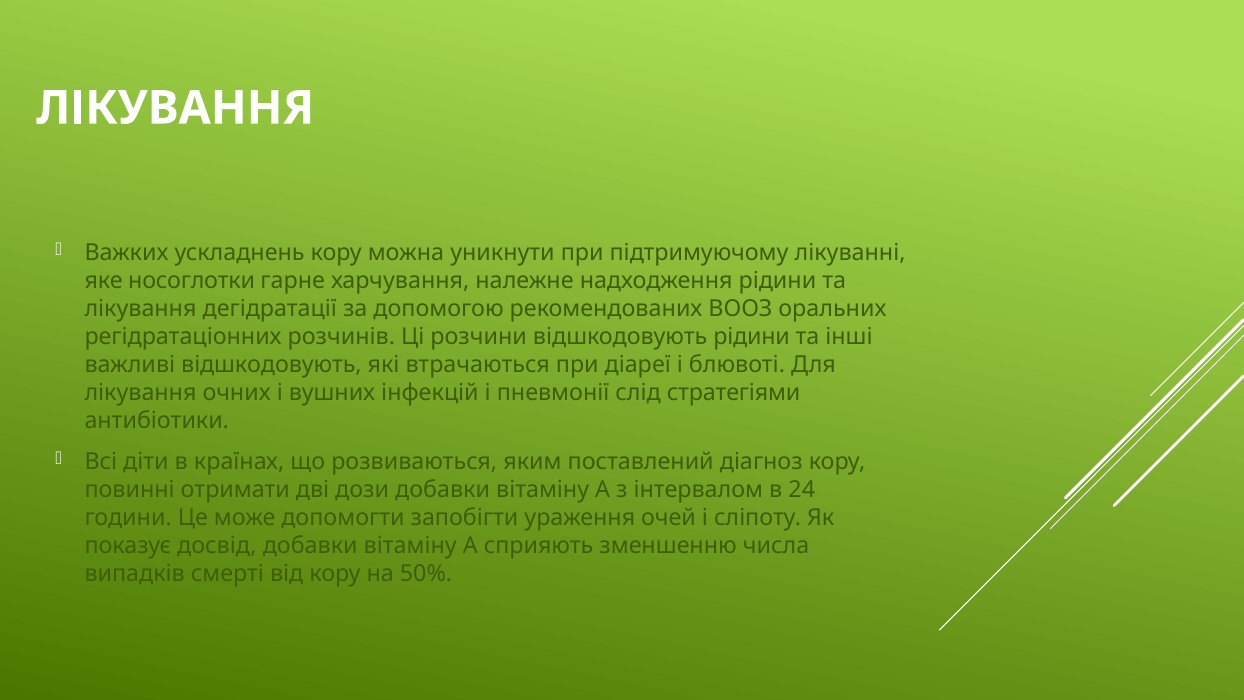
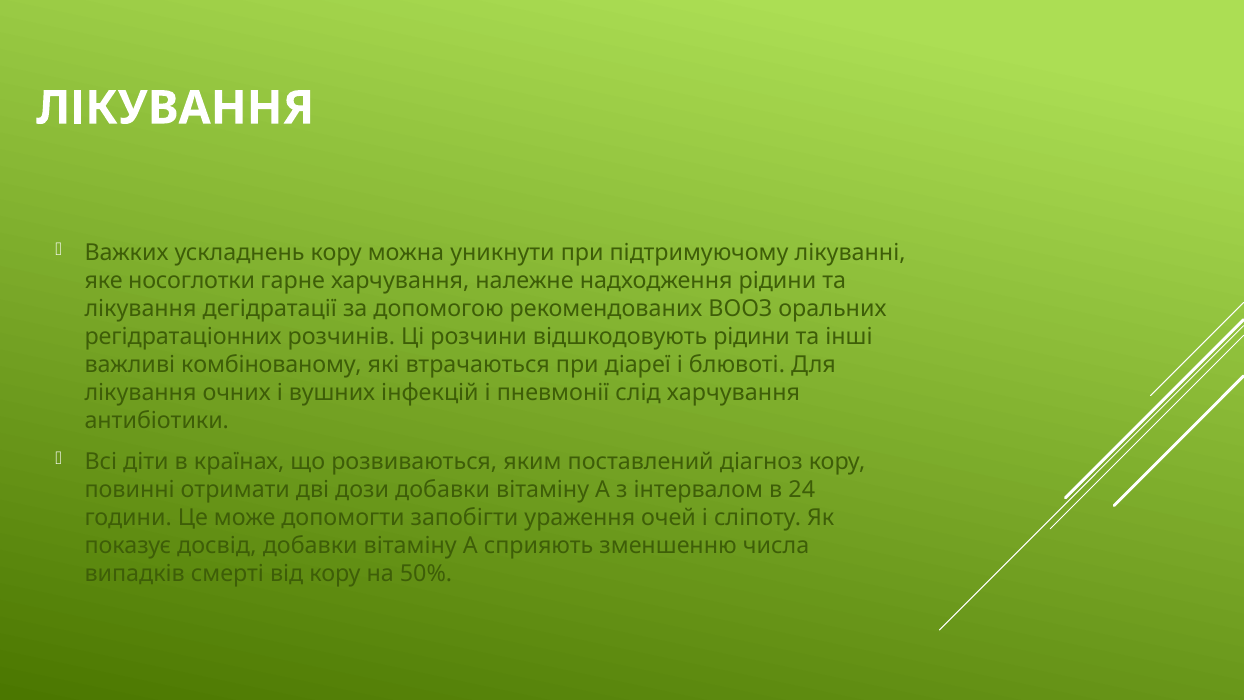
важливі відшкодовують: відшкодовують -> комбінованому (271, 365)
слід стратегіями: стратегіями -> харчування (733, 393)
